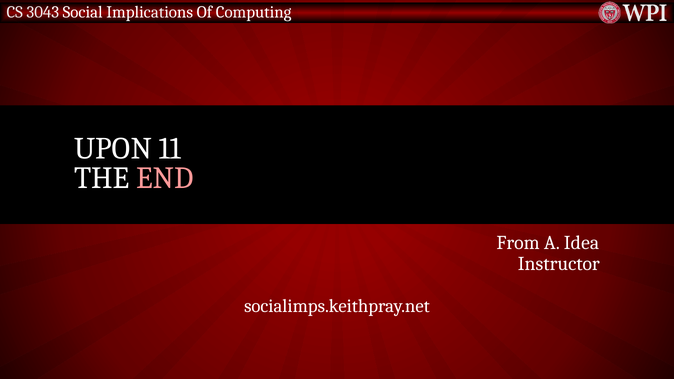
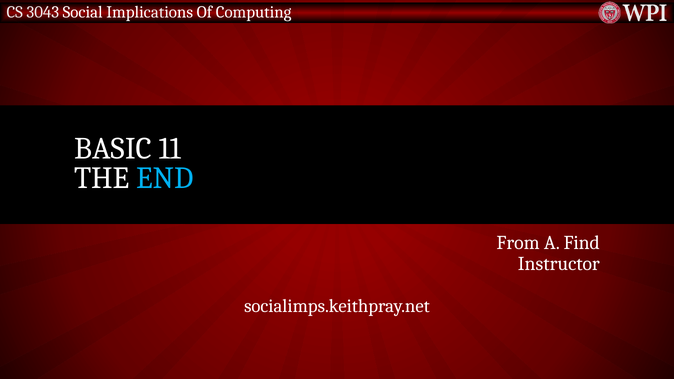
UPON: UPON -> BASIC (113, 149)
END colour: pink -> light blue (165, 178)
Idea: Idea -> Find (582, 243)
